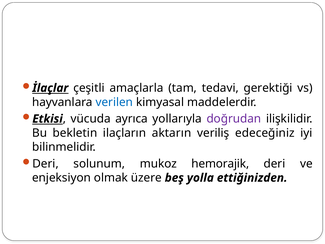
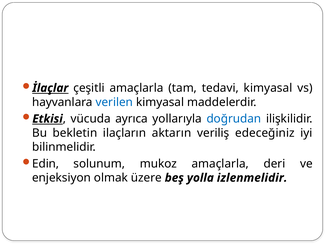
tedavi gerektiği: gerektiği -> kimyasal (268, 88)
doğrudan colour: purple -> blue (234, 119)
Deri: Deri -> Edin (46, 164)
mukoz hemorajik: hemorajik -> amaçlarla (220, 164)
ettiğinizden: ettiğinizden -> izlenmelidir (252, 178)
